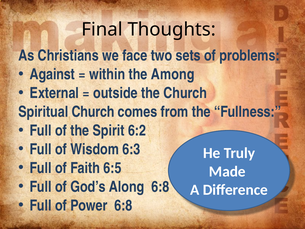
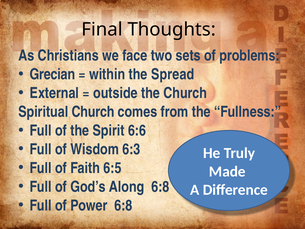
Against: Against -> Grecian (52, 74)
Among: Among -> Spread (173, 74)
6:2: 6:2 -> 6:6 (137, 130)
